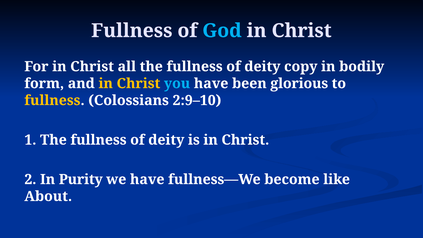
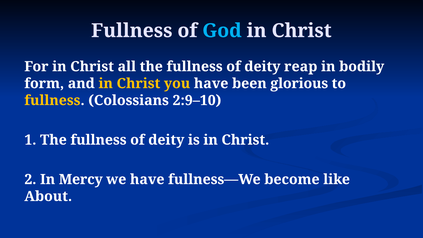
copy: copy -> reap (301, 67)
you colour: light blue -> yellow (177, 83)
Purity: Purity -> Mercy (81, 179)
